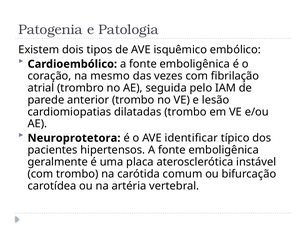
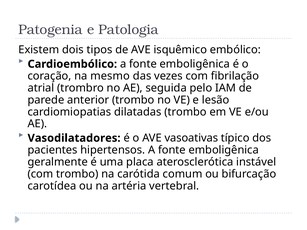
Neuroprotetora: Neuroprotetora -> Vasodilatadores (74, 138)
identificar: identificar -> vasoativas (191, 138)
